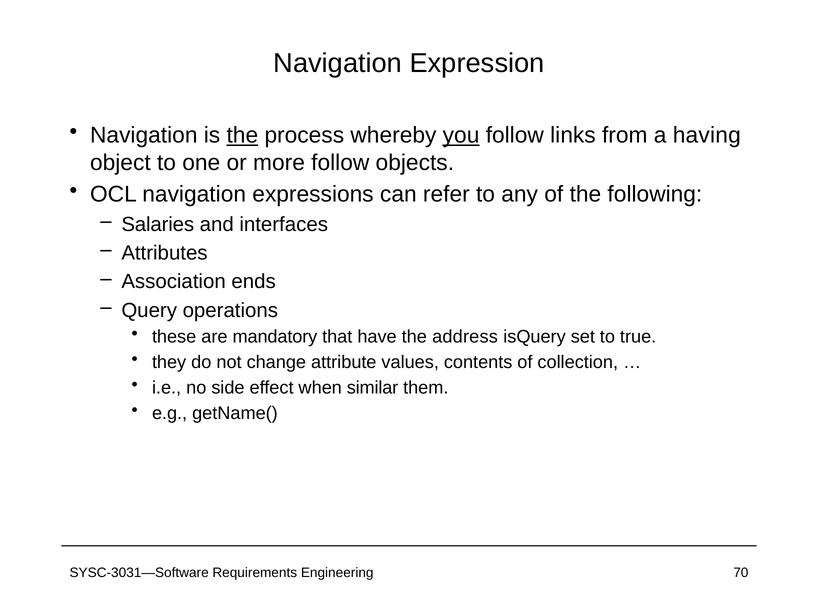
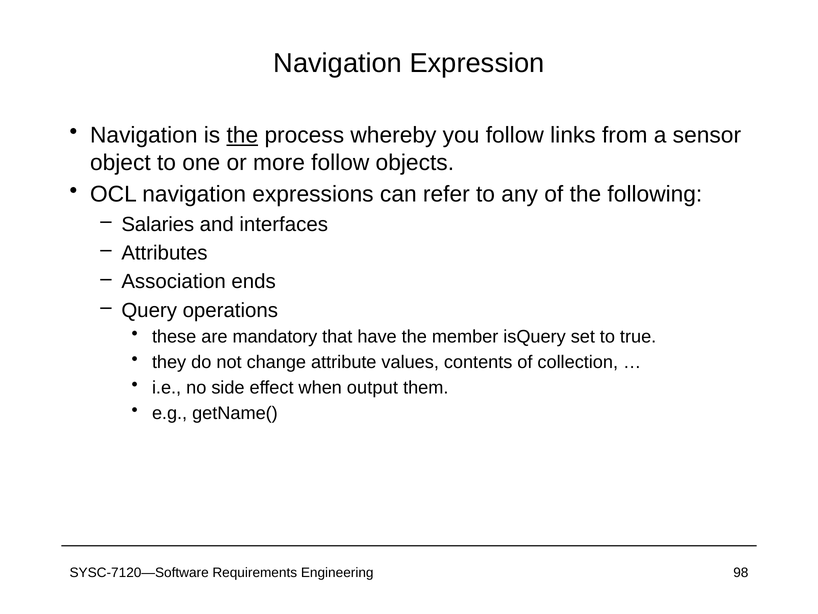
you underline: present -> none (461, 135)
having: having -> sensor (707, 135)
address: address -> member (465, 337)
similar: similar -> output (372, 388)
SYSC-3031—Software: SYSC-3031—Software -> SYSC-7120—Software (139, 572)
70: 70 -> 98 (741, 572)
